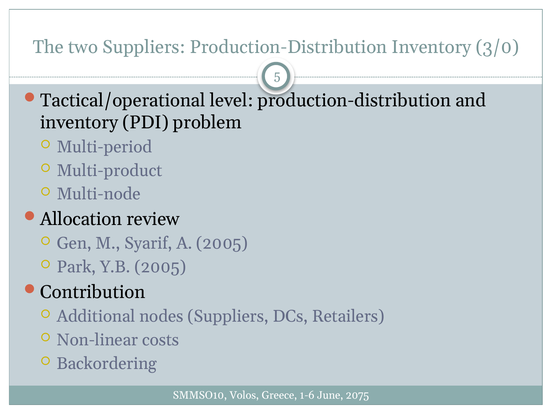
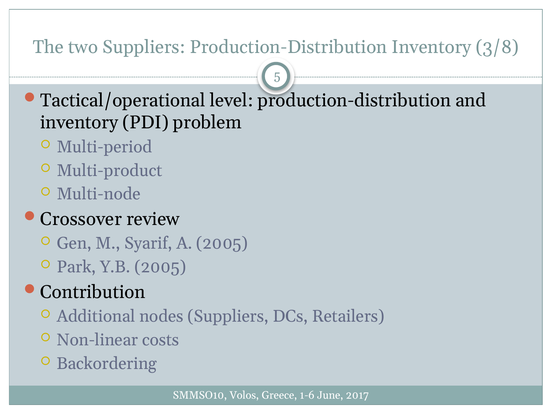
3/0: 3/0 -> 3/8 (497, 47)
Allocation: Allocation -> Crossover (81, 219)
2075: 2075 -> 2017 (357, 395)
